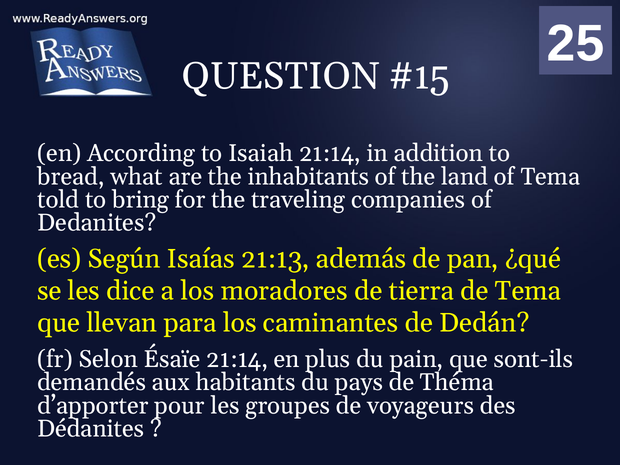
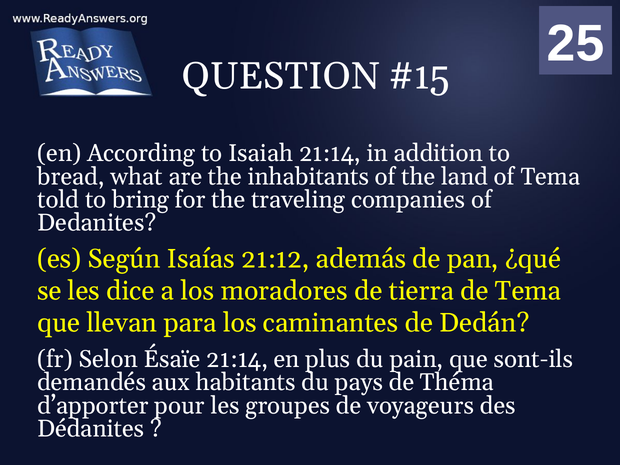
21:13: 21:13 -> 21:12 (275, 259)
